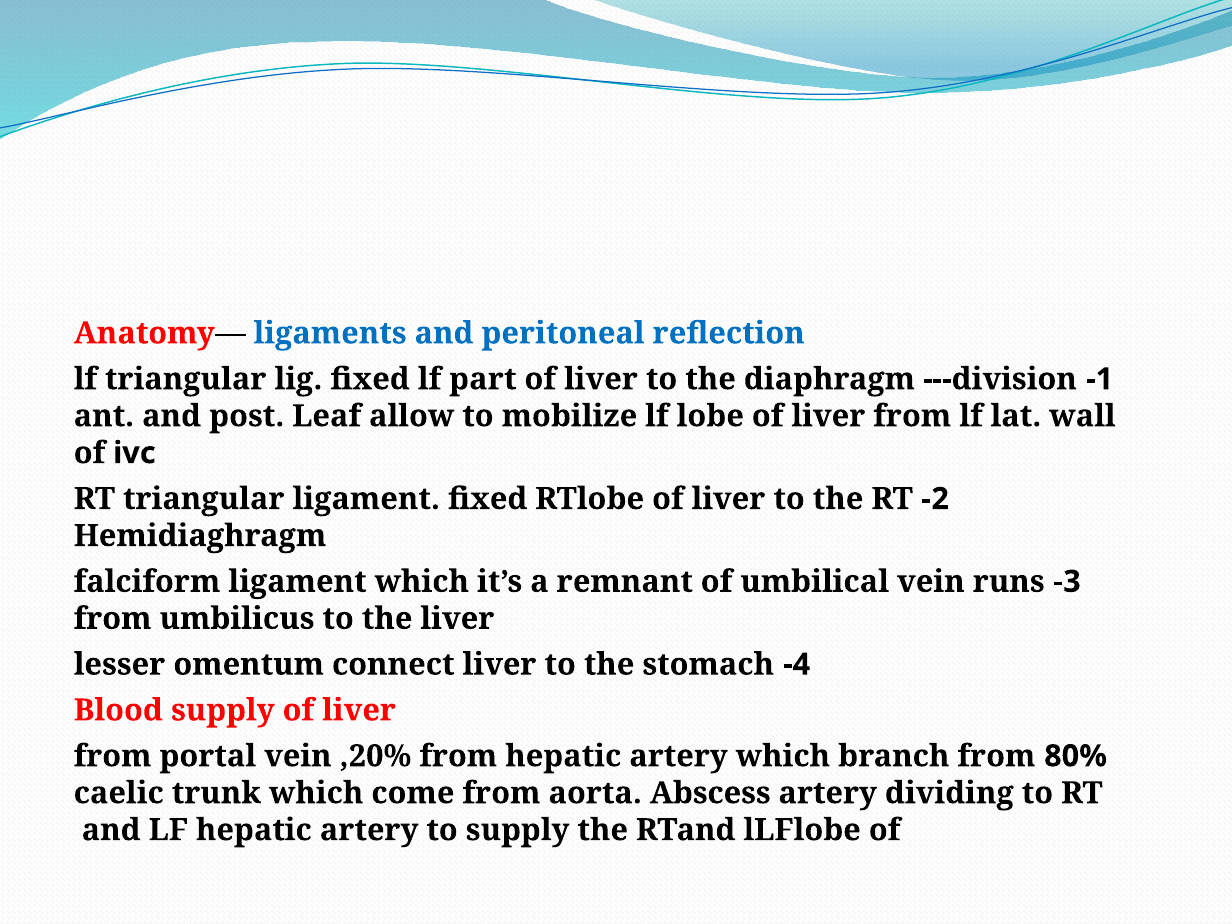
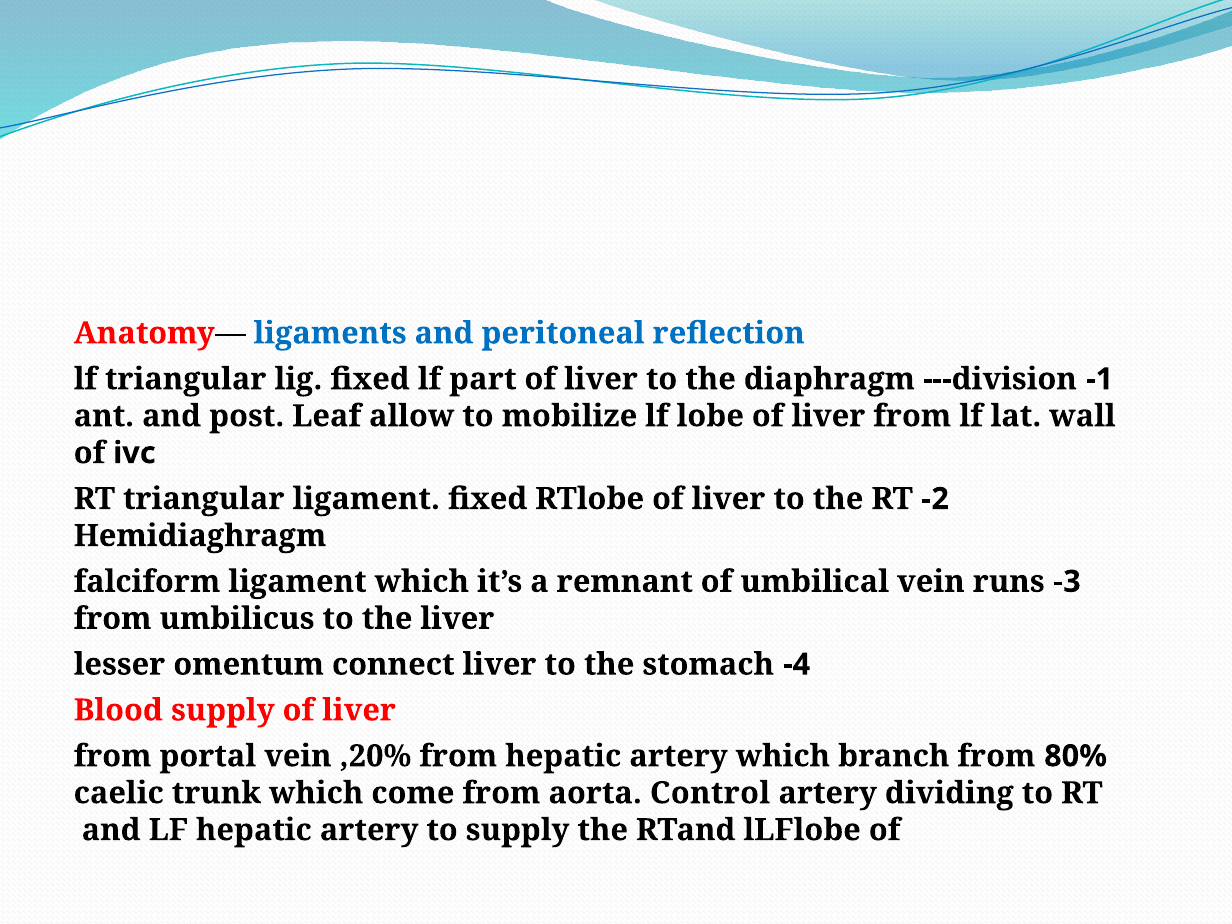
Abscess: Abscess -> Control (710, 793)
